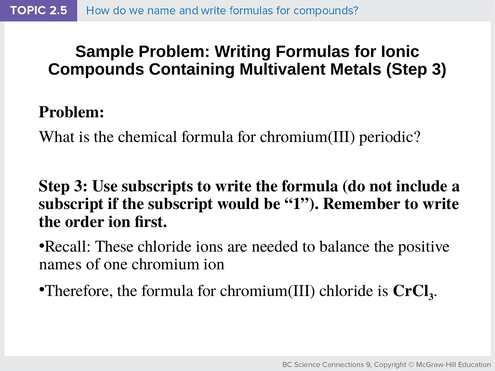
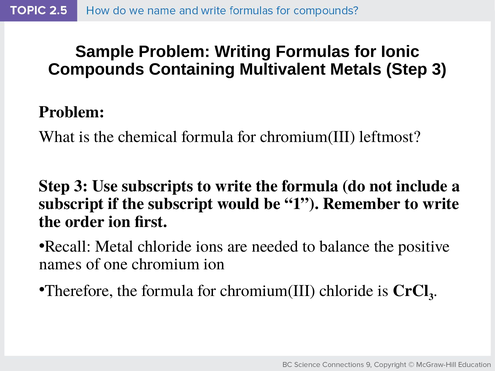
periodic: periodic -> leftmost (390, 137)
These: These -> Metal (114, 246)
